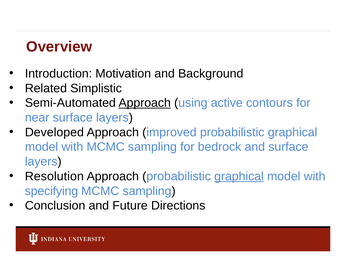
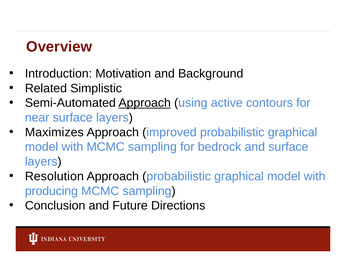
Developed: Developed -> Maximizes (54, 132)
graphical underline: present -> none (239, 177)
specifying: specifying -> producing (51, 191)
